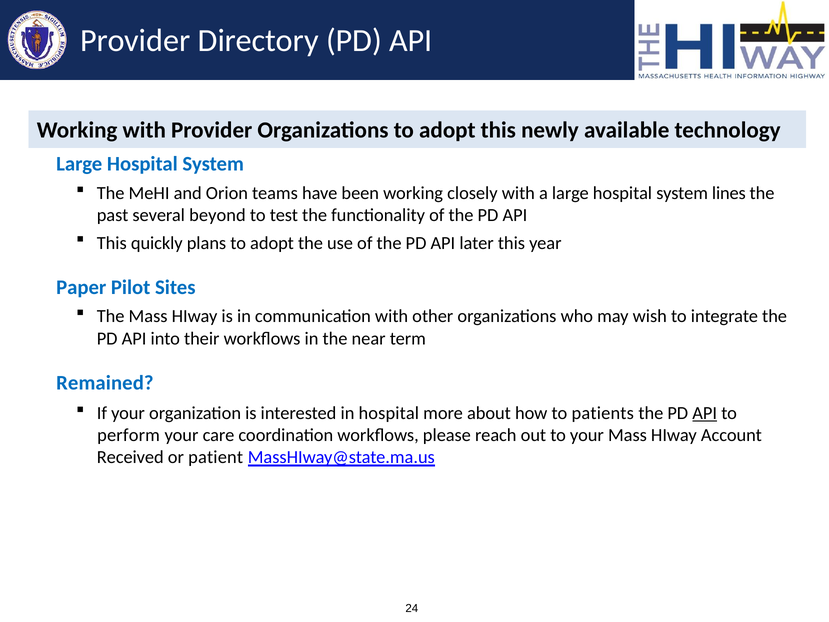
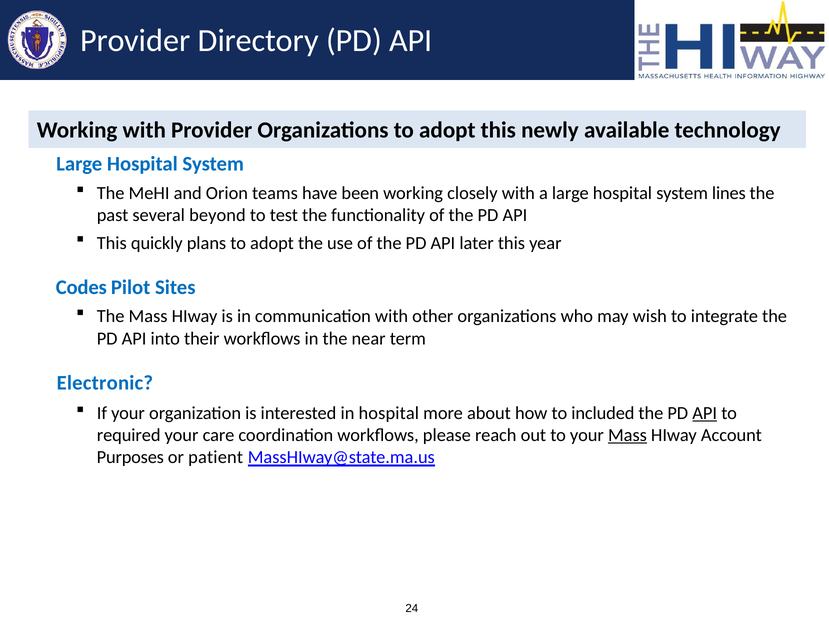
Paper: Paper -> Codes (81, 287)
Remained: Remained -> Electronic (105, 383)
patients: patients -> included (603, 413)
perform: perform -> required (129, 435)
Mass underline: none -> present (627, 435)
Received: Received -> Purposes (130, 457)
